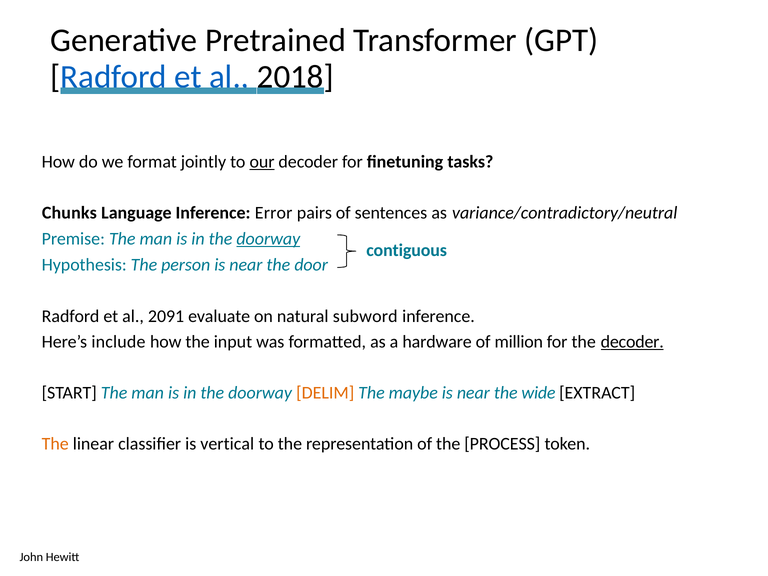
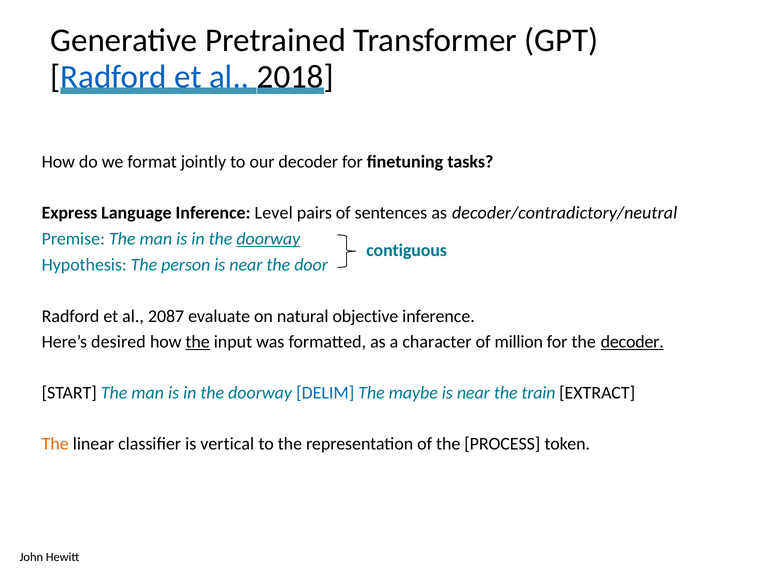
our underline: present -> none (262, 162)
Chunks: Chunks -> Express (69, 213)
Error: Error -> Level (274, 213)
variance/contradictory/neutral: variance/contradictory/neutral -> decoder/contradictory/neutral (565, 213)
2091: 2091 -> 2087 (166, 316)
subword: subword -> objective (365, 316)
include: include -> desired (118, 342)
the underline: none -> present (198, 342)
hardware: hardware -> character (437, 342)
DELIM colour: orange -> blue (325, 393)
wide: wide -> train (538, 393)
